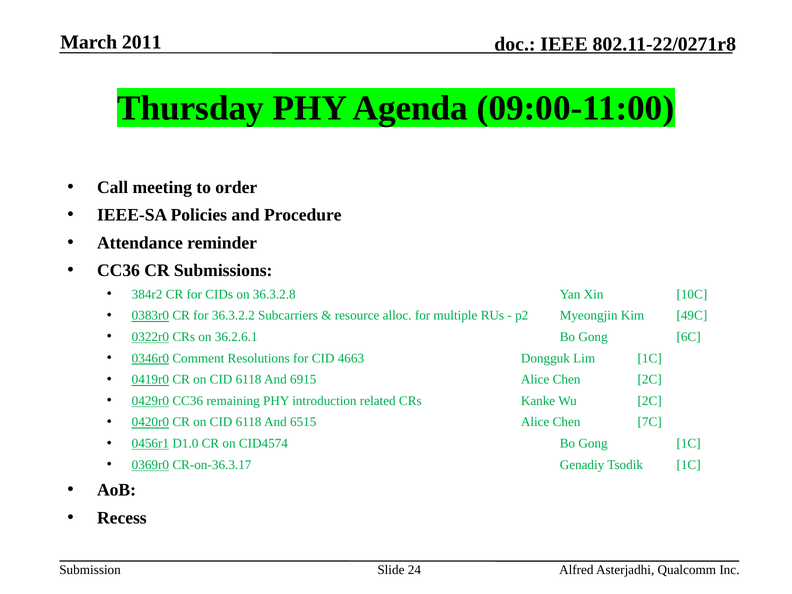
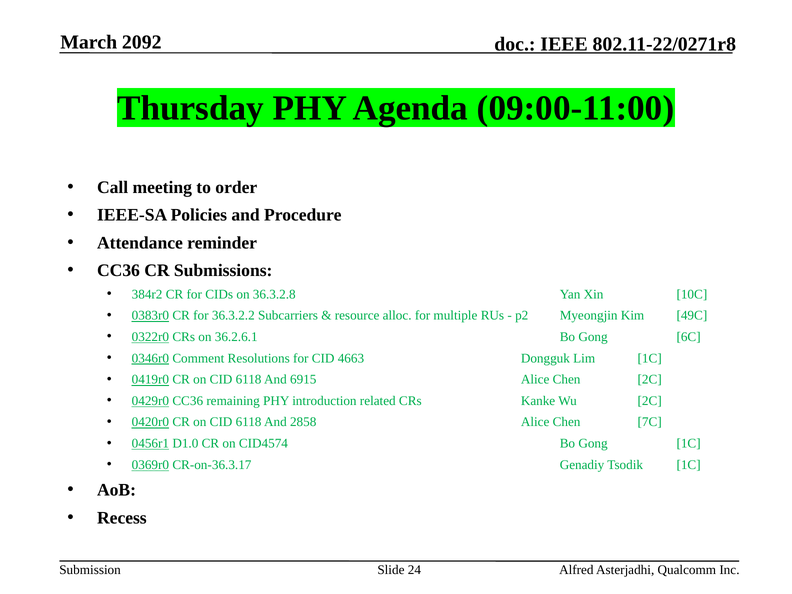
2011: 2011 -> 2092 (142, 42)
6515: 6515 -> 2858 (303, 422)
